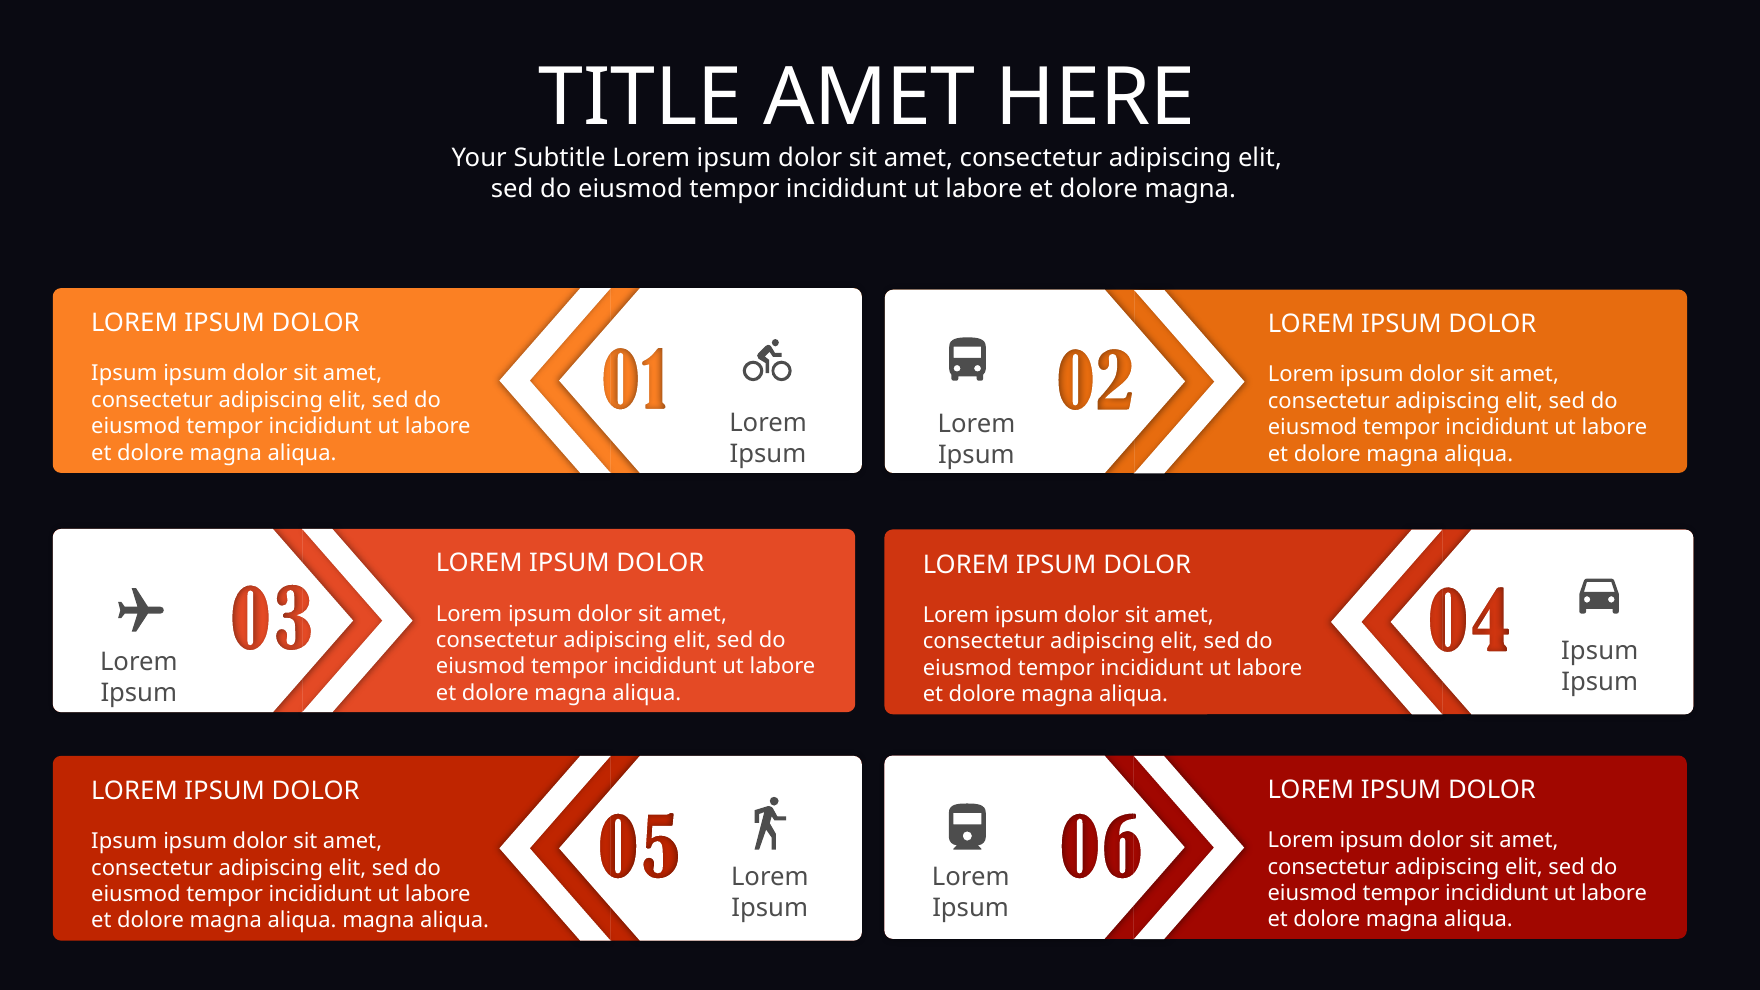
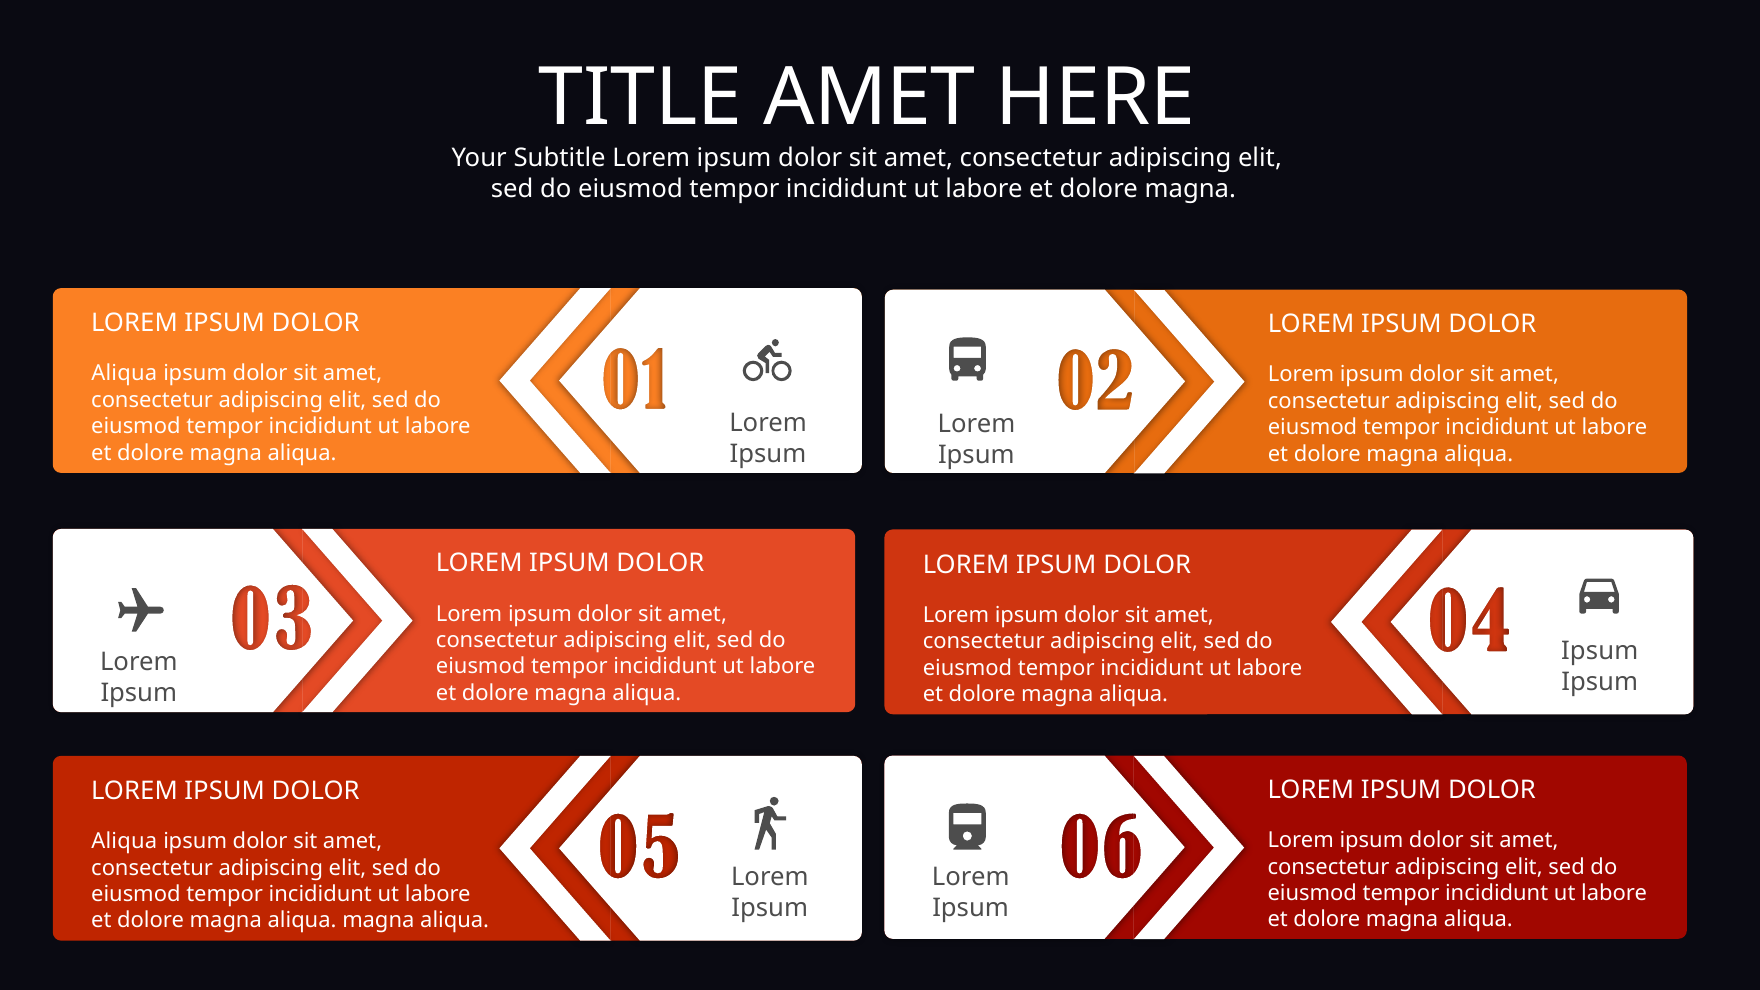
Ipsum: Ipsum -> Aliqua (124, 374)
Ipsum: Ipsum -> Aliqua (124, 841)
